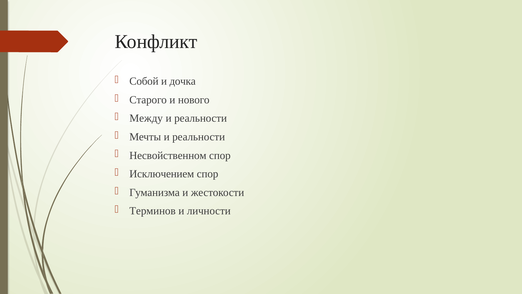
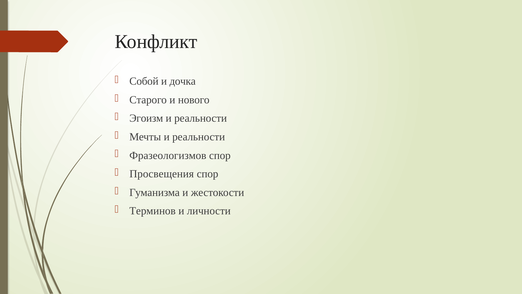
Между: Между -> Эгоизм (146, 118)
Несвойственном: Несвойственном -> Фразеологизмов (168, 155)
Исключением: Исключением -> Просвещения (162, 174)
